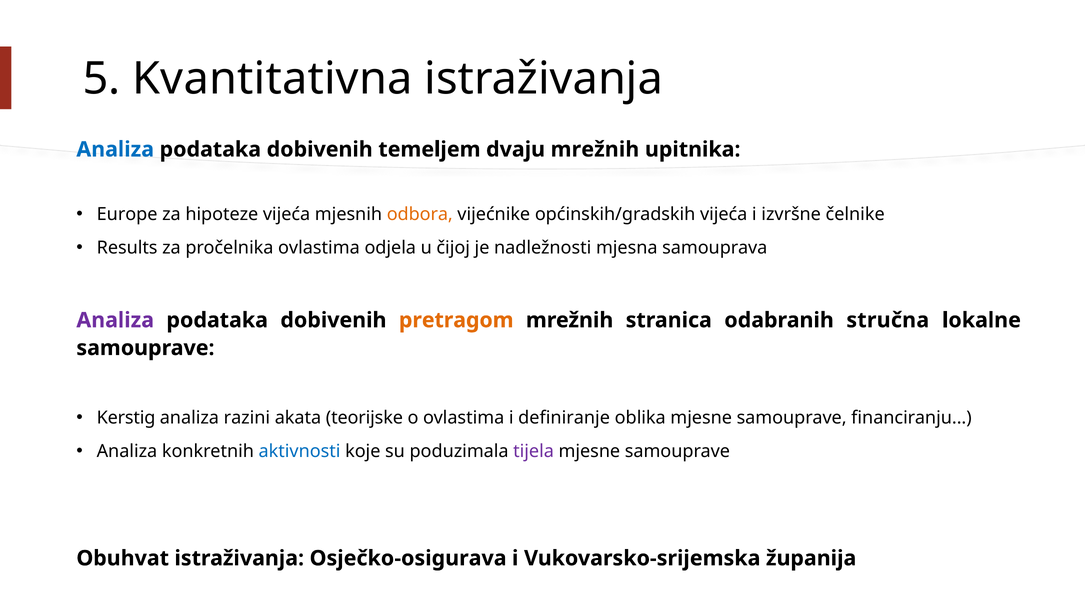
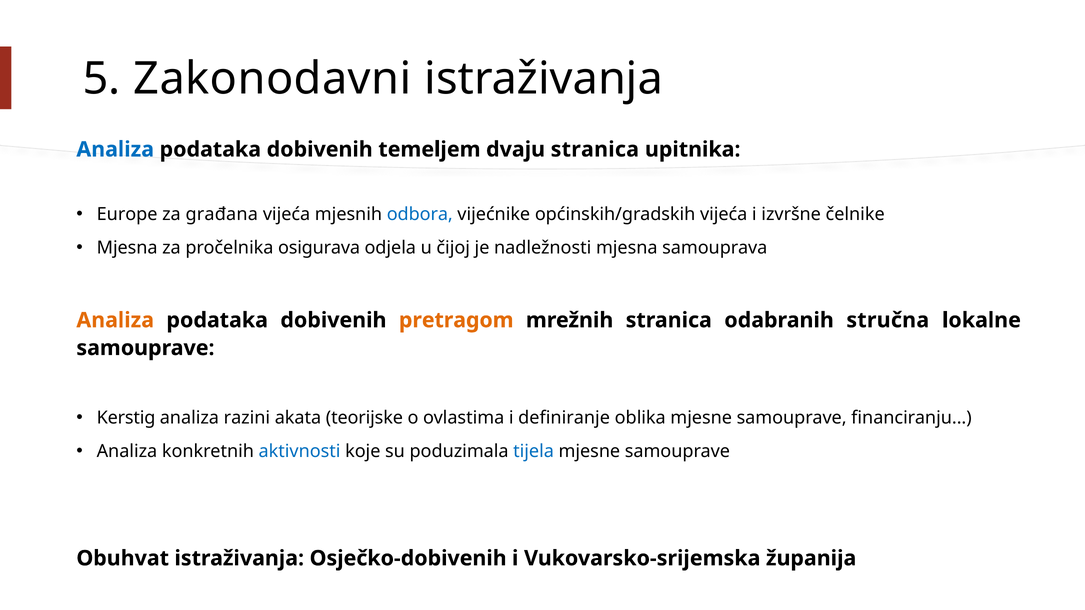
Kvantitativna: Kvantitativna -> Zakonodavni (272, 79)
dvaju mrežnih: mrežnih -> stranica (595, 150)
hipoteze: hipoteze -> građana (222, 214)
odbora colour: orange -> blue (420, 214)
Results: Results -> Mjesna (127, 248)
pročelnika ovlastima: ovlastima -> osigurava (319, 248)
Analiza colour: purple -> orange (115, 320)
tijela colour: purple -> blue (534, 452)
Osječko-osigurava: Osječko-osigurava -> Osječko-dobivenih (408, 559)
